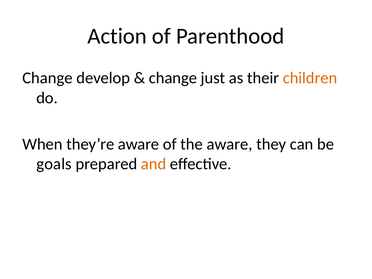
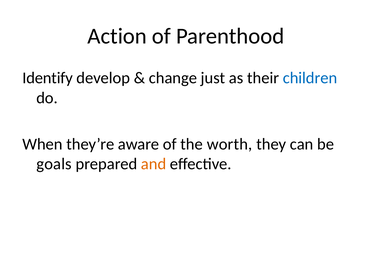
Change: Change -> Identify (48, 78)
children colour: orange -> blue (310, 78)
the aware: aware -> worth (230, 144)
